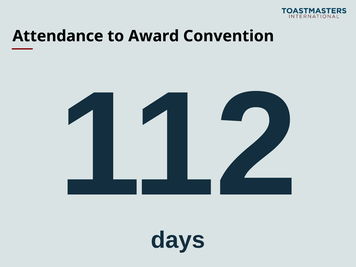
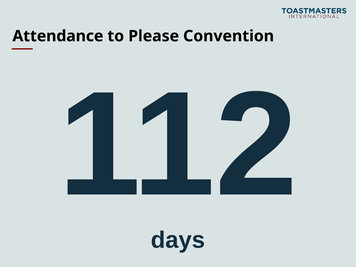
Award: Award -> Please (154, 36)
